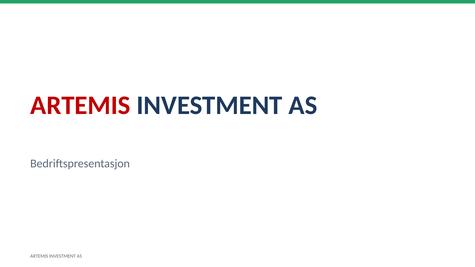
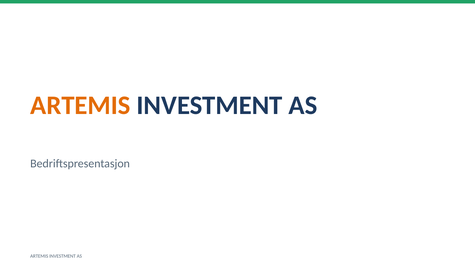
ARTEMIS colour: red -> orange (80, 105)
